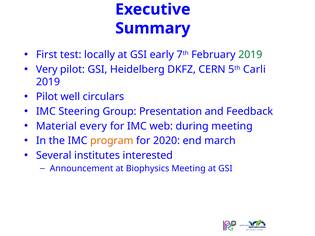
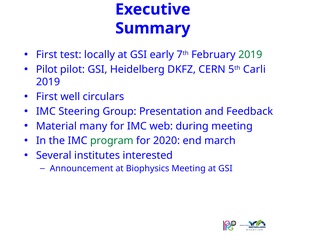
Very: Very -> Pilot (47, 70)
Pilot: Pilot -> First (47, 97)
every: every -> many (93, 126)
program colour: orange -> green (112, 141)
